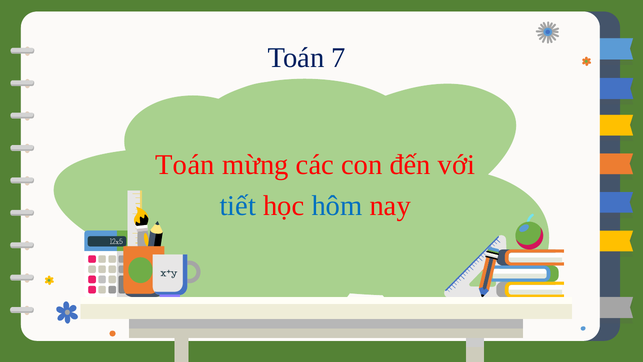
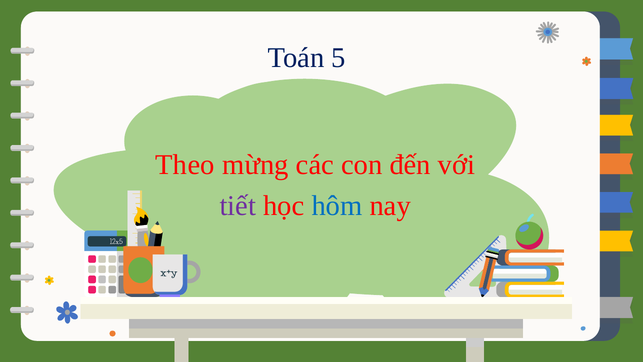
7: 7 -> 5 (339, 58)
Toán: Toán -> Theo (185, 165)
tiết colour: blue -> purple (238, 206)
